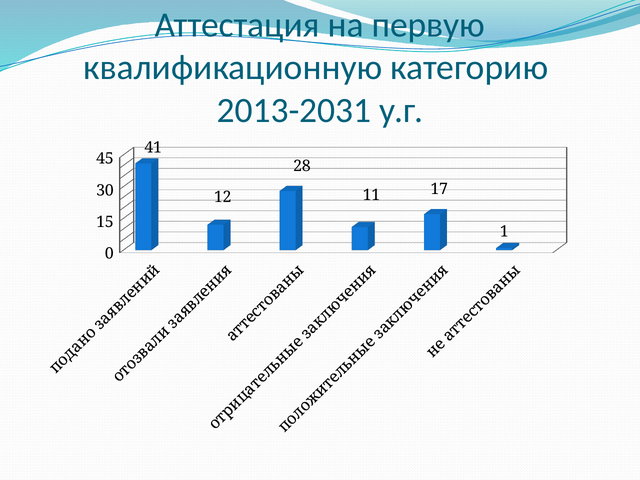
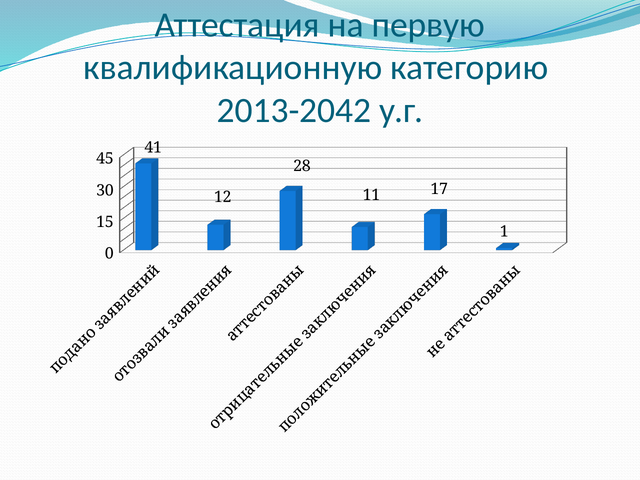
2013-2031: 2013-2031 -> 2013-2042 (294, 110)
